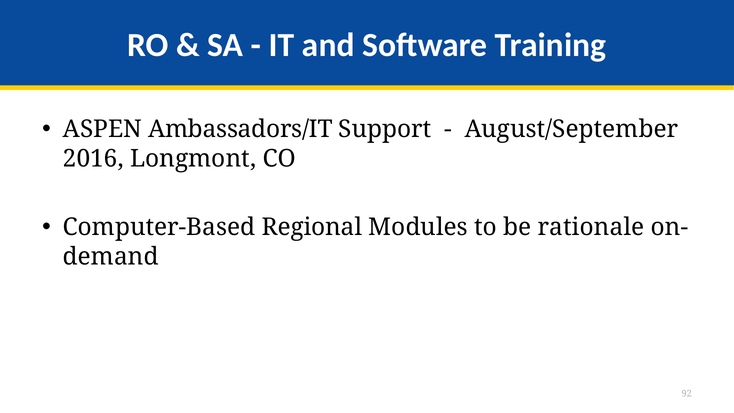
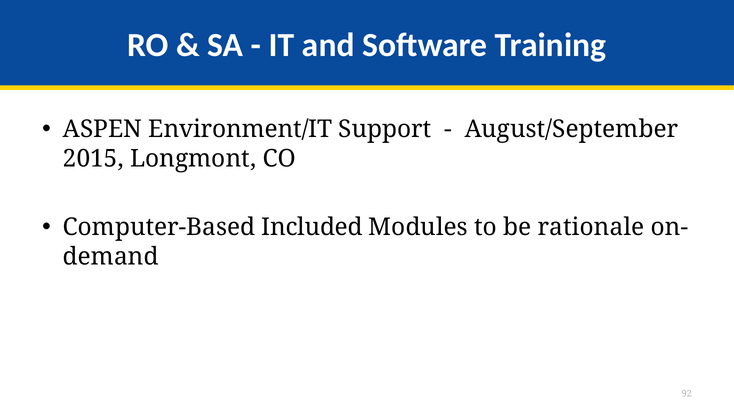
Ambassadors/IT: Ambassadors/IT -> Environment/IT (240, 129)
2016: 2016 -> 2015 (93, 159)
Regional: Regional -> Included (312, 227)
